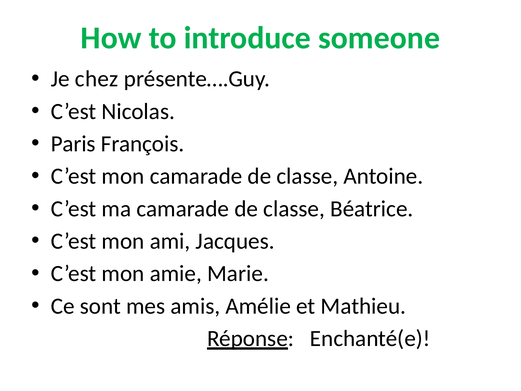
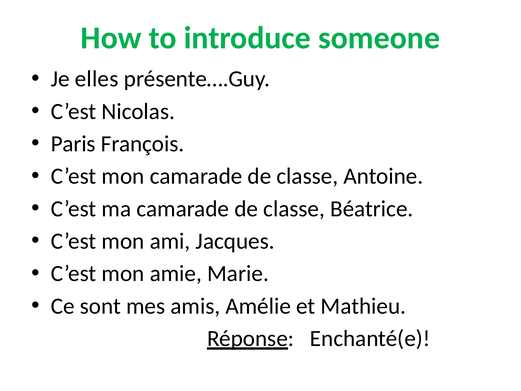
chez: chez -> elles (97, 79)
